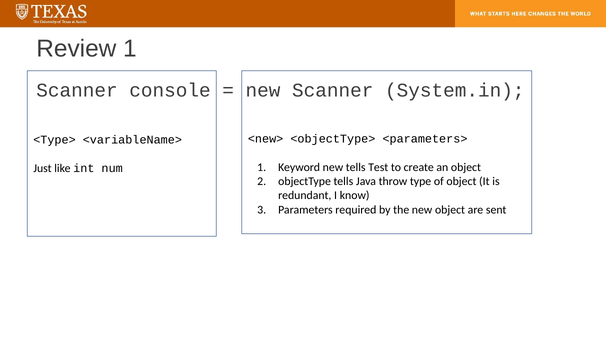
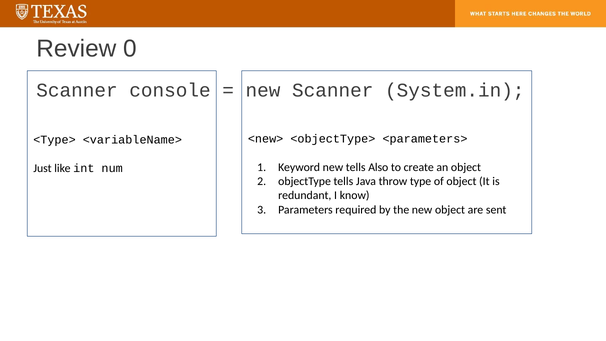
Review 1: 1 -> 0 (130, 49)
Test: Test -> Also (378, 167)
